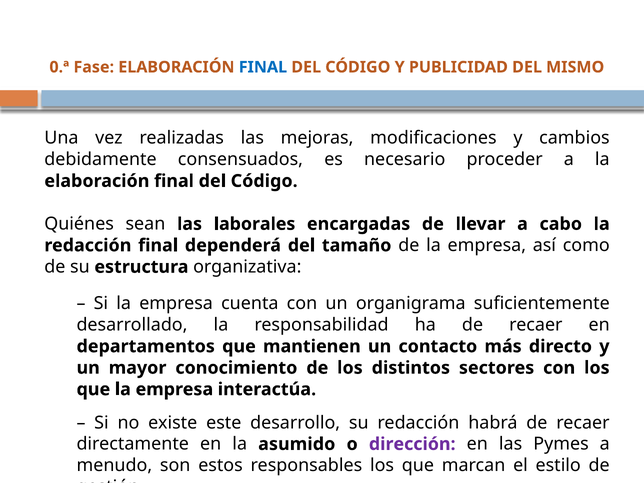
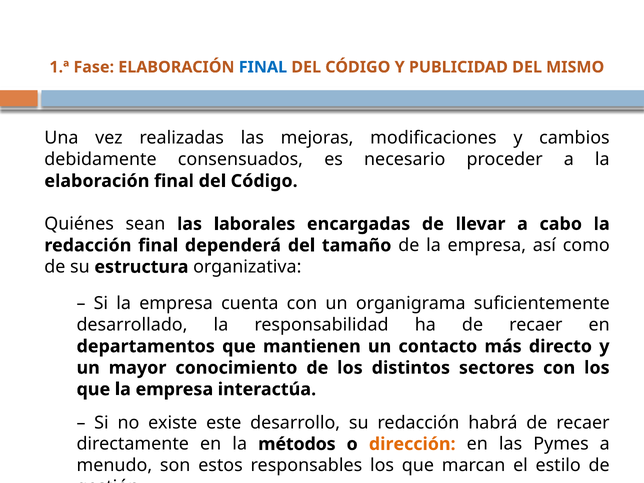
0.ª: 0.ª -> 1.ª (59, 67)
asumido: asumido -> métodos (297, 444)
dirección colour: purple -> orange (412, 444)
